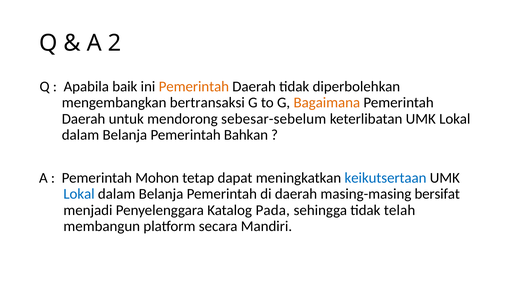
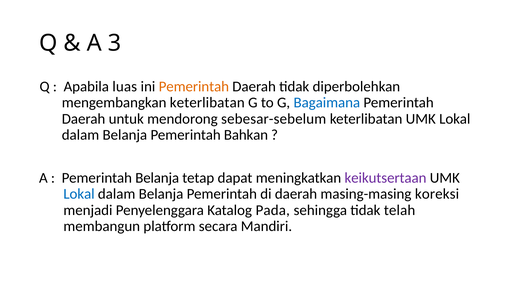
2: 2 -> 3 (115, 43)
baik: baik -> luas (125, 87)
mengembangkan bertransaksi: bertransaksi -> keterlibatan (207, 103)
Bagaimana colour: orange -> blue (327, 103)
Pemerintah Mohon: Mohon -> Belanja (157, 178)
keikutsertaan colour: blue -> purple (386, 178)
bersifat: bersifat -> koreksi (437, 194)
